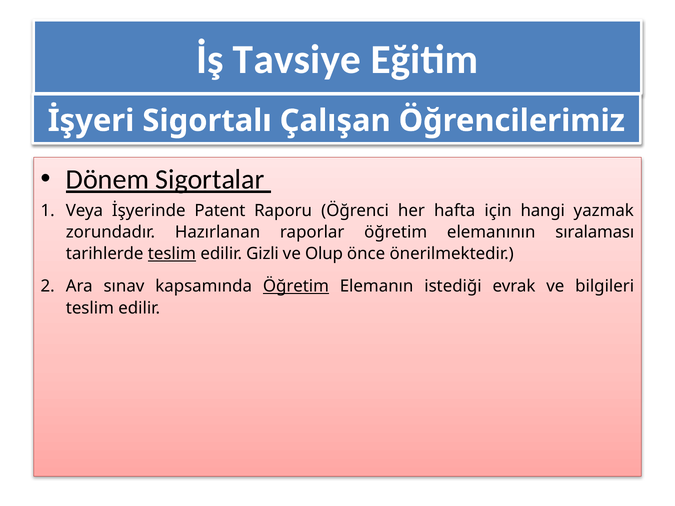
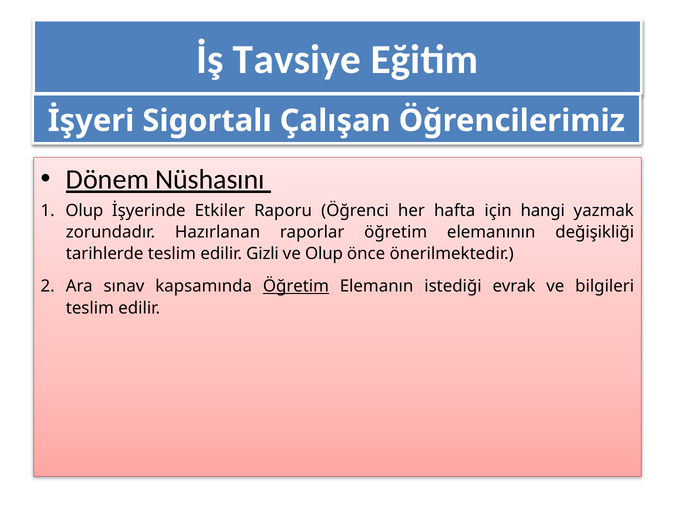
Sigortalar: Sigortalar -> Nüshasını (210, 180)
Veya: Veya -> Olup (84, 211)
Patent: Patent -> Etkiler (220, 211)
sıralaması: sıralaması -> değişikliği (595, 232)
teslim underline: present -> none (172, 254)
